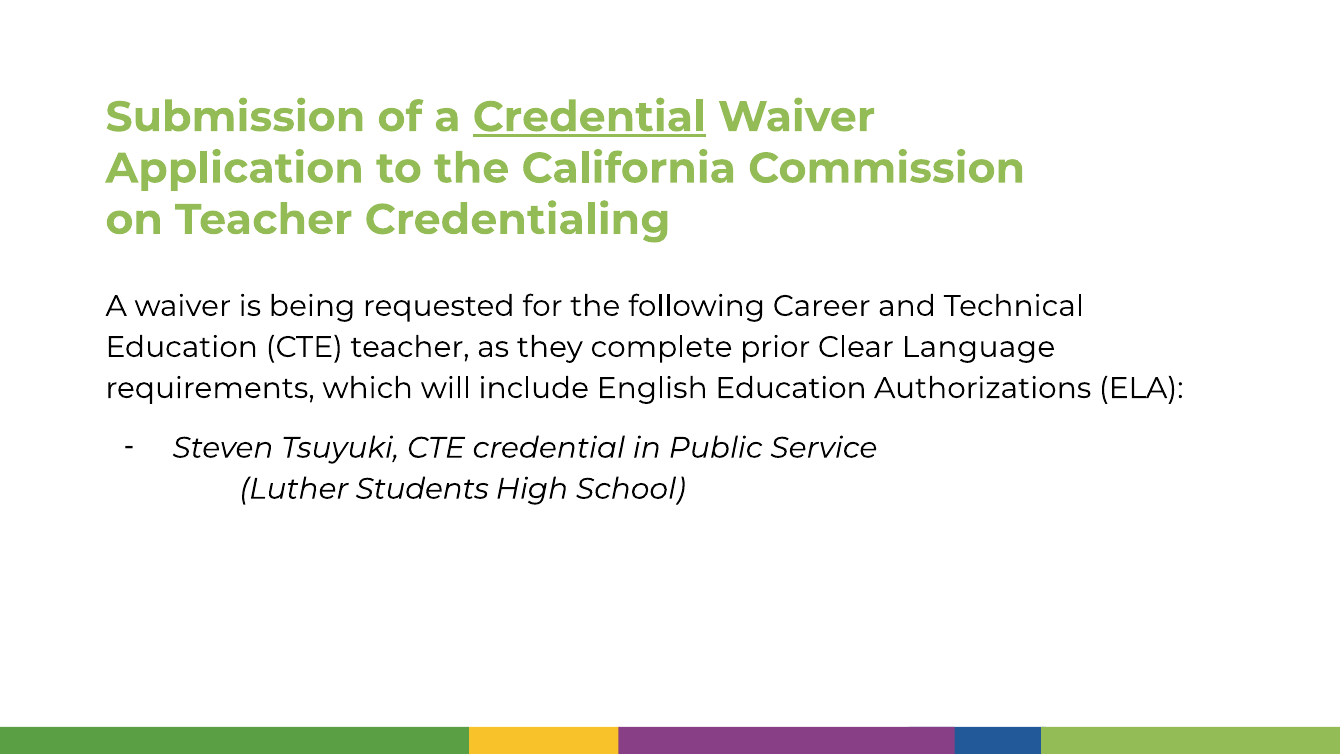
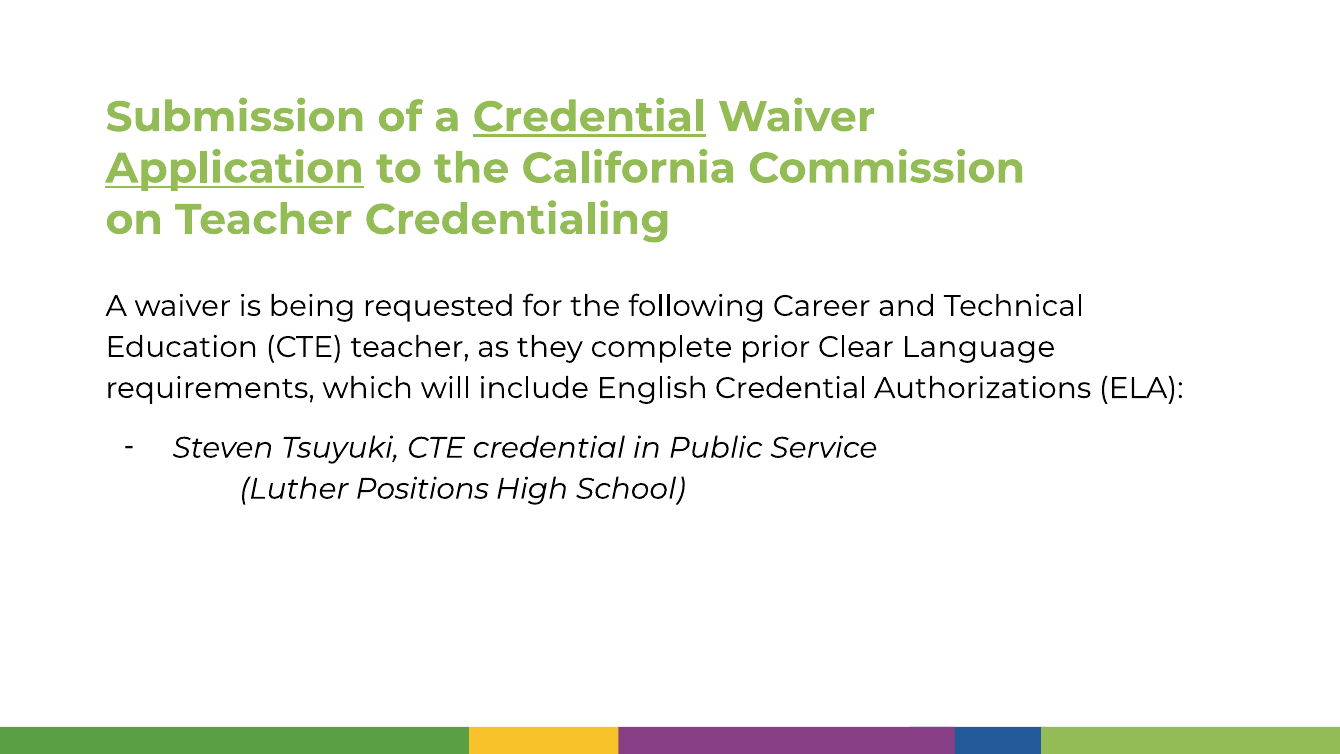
Application underline: none -> present (235, 168)
English Education: Education -> Credential (791, 388)
Students: Students -> Positions (422, 489)
